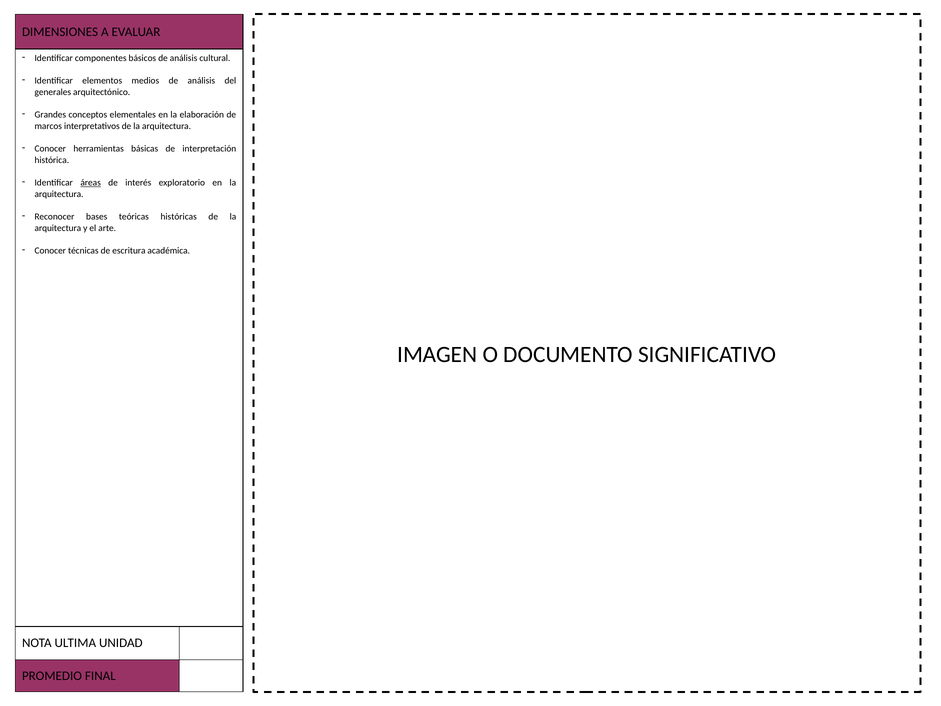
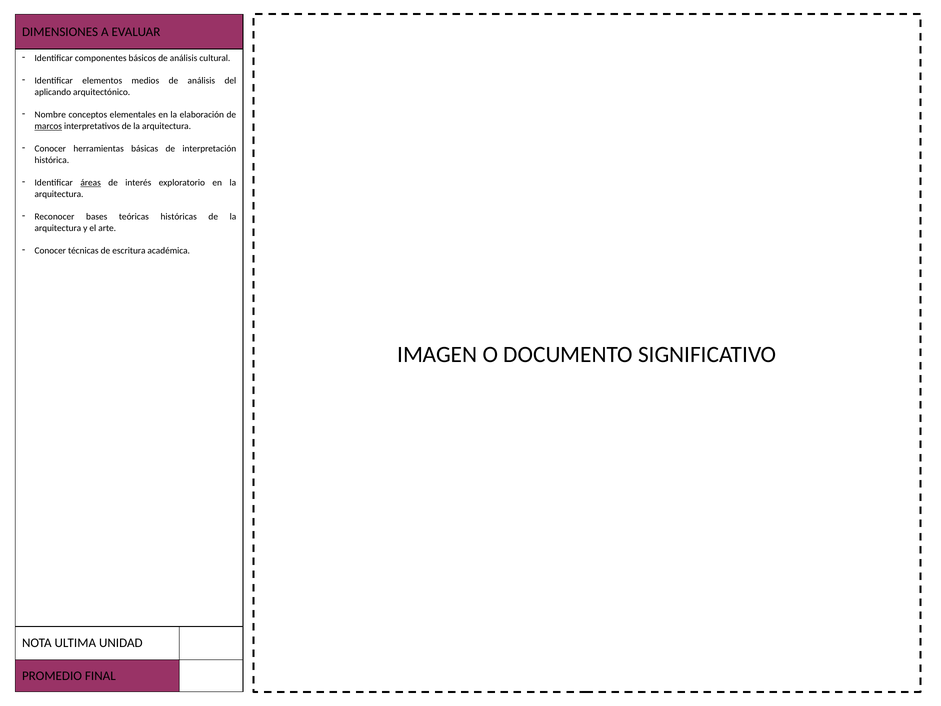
generales: generales -> aplicando (53, 92)
Grandes: Grandes -> Nombre (50, 115)
marcos underline: none -> present (48, 126)
